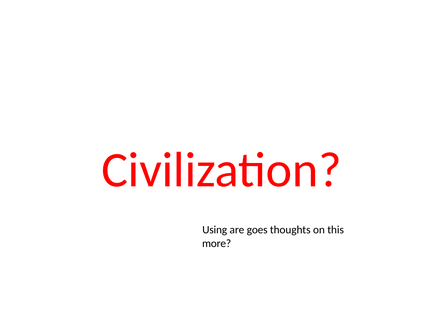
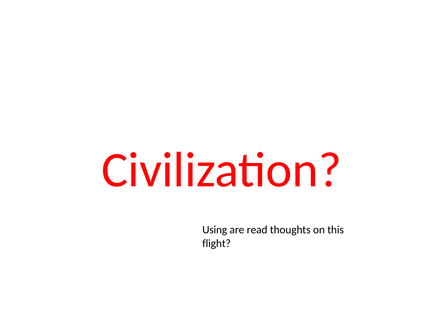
goes: goes -> read (257, 230)
more: more -> flight (217, 243)
